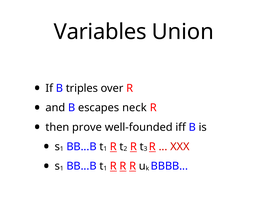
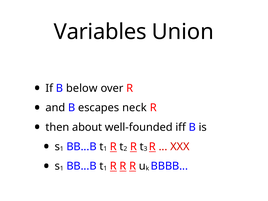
triples: triples -> below (82, 88)
prove: prove -> about (87, 127)
